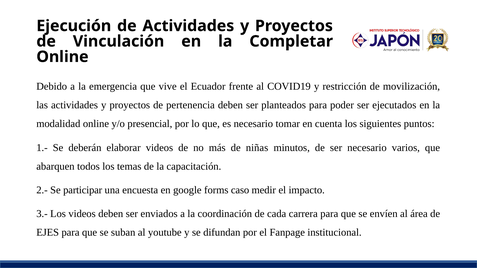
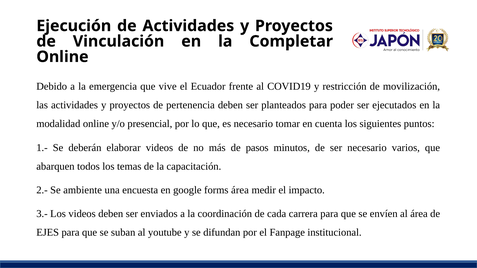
niñas: niñas -> pasos (257, 148)
participar: participar -> ambiente (83, 190)
forms caso: caso -> área (240, 190)
